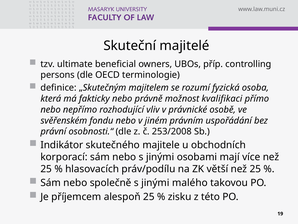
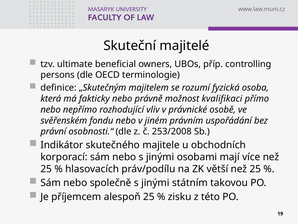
malého: malého -> státním (190, 182)
